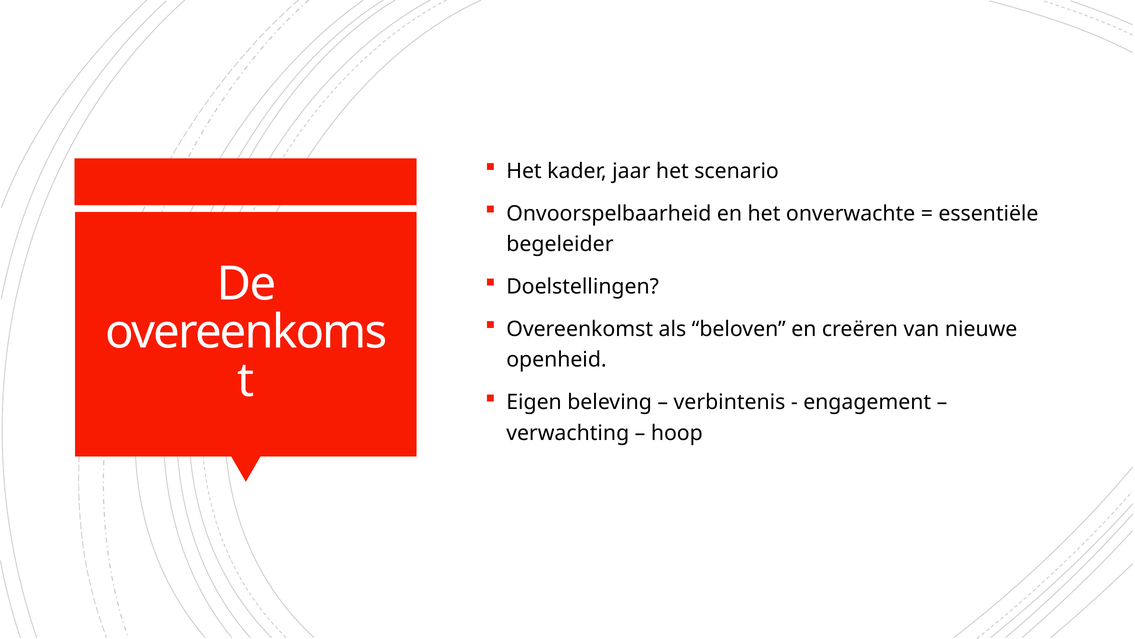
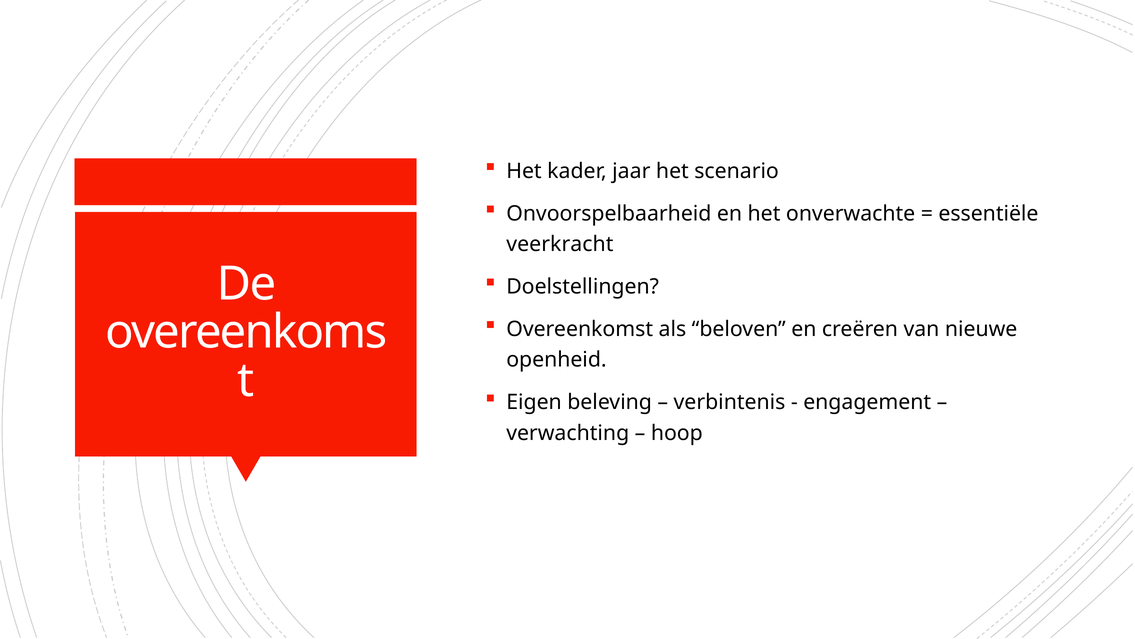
begeleider: begeleider -> veerkracht (560, 244)
